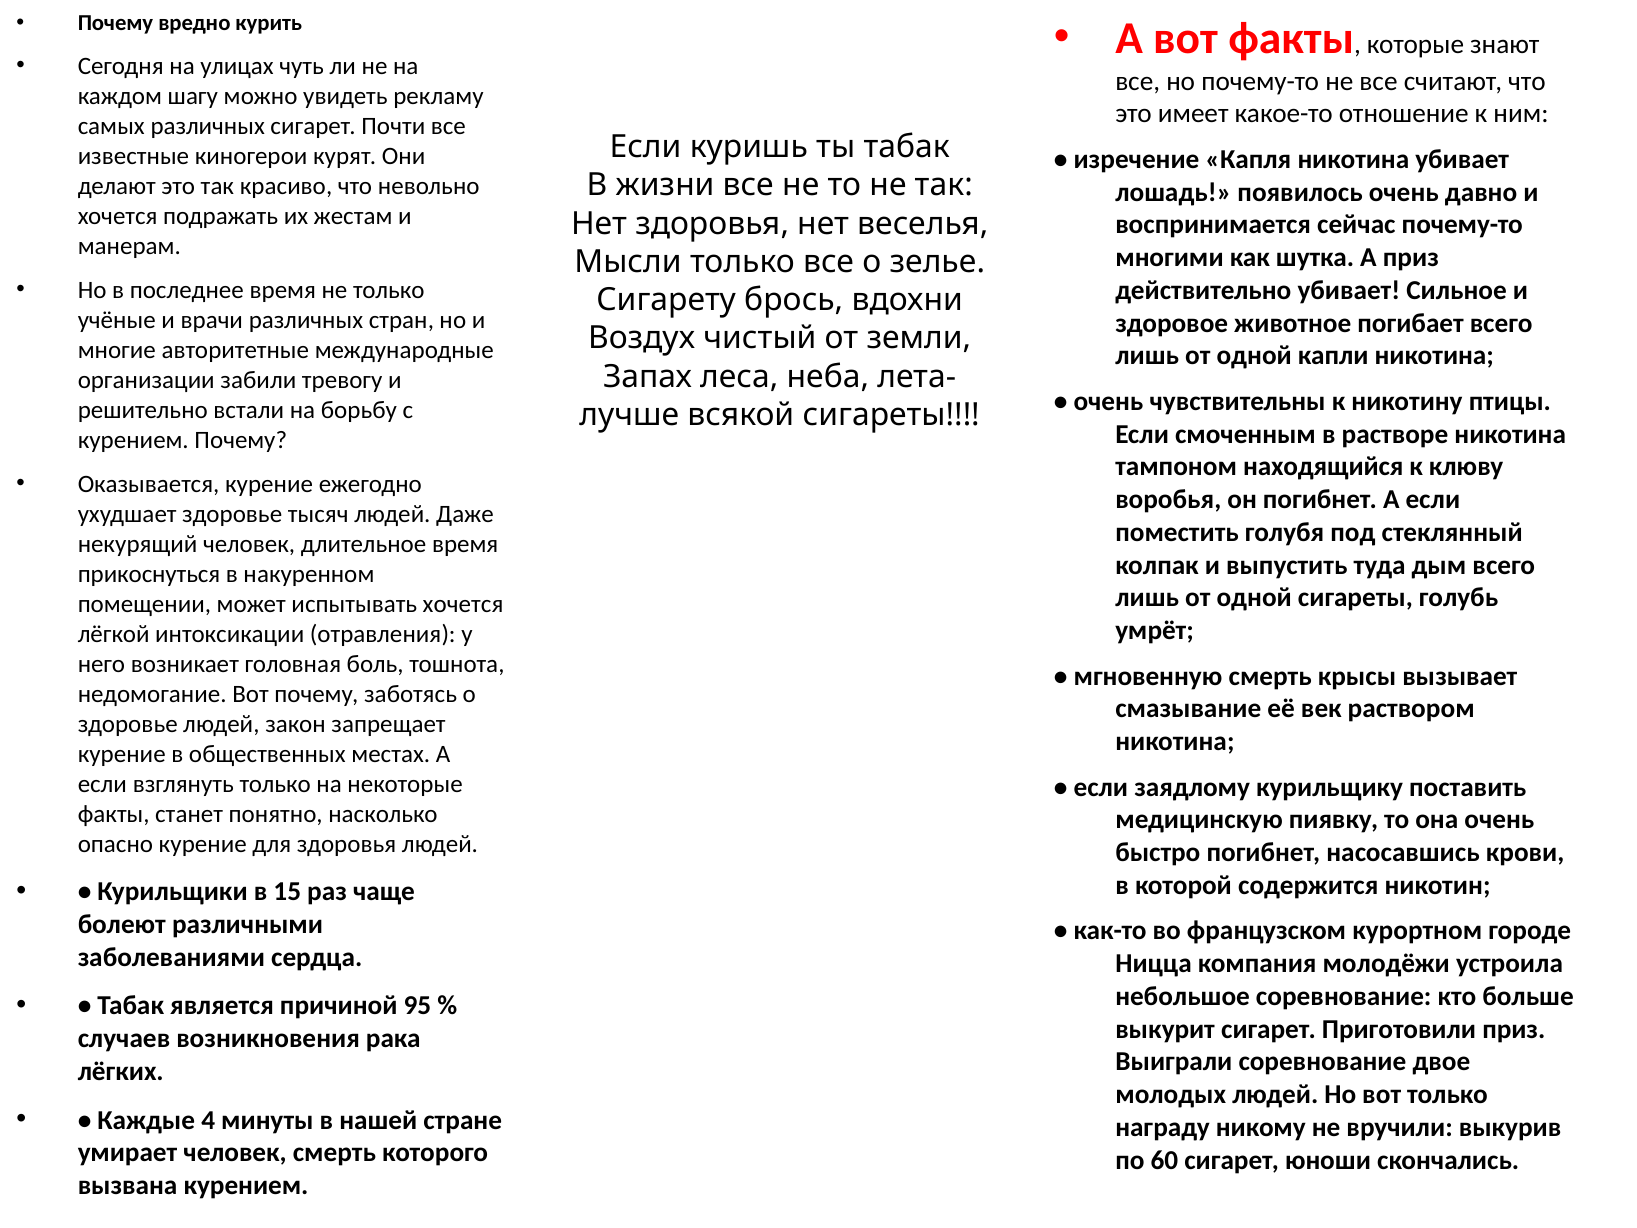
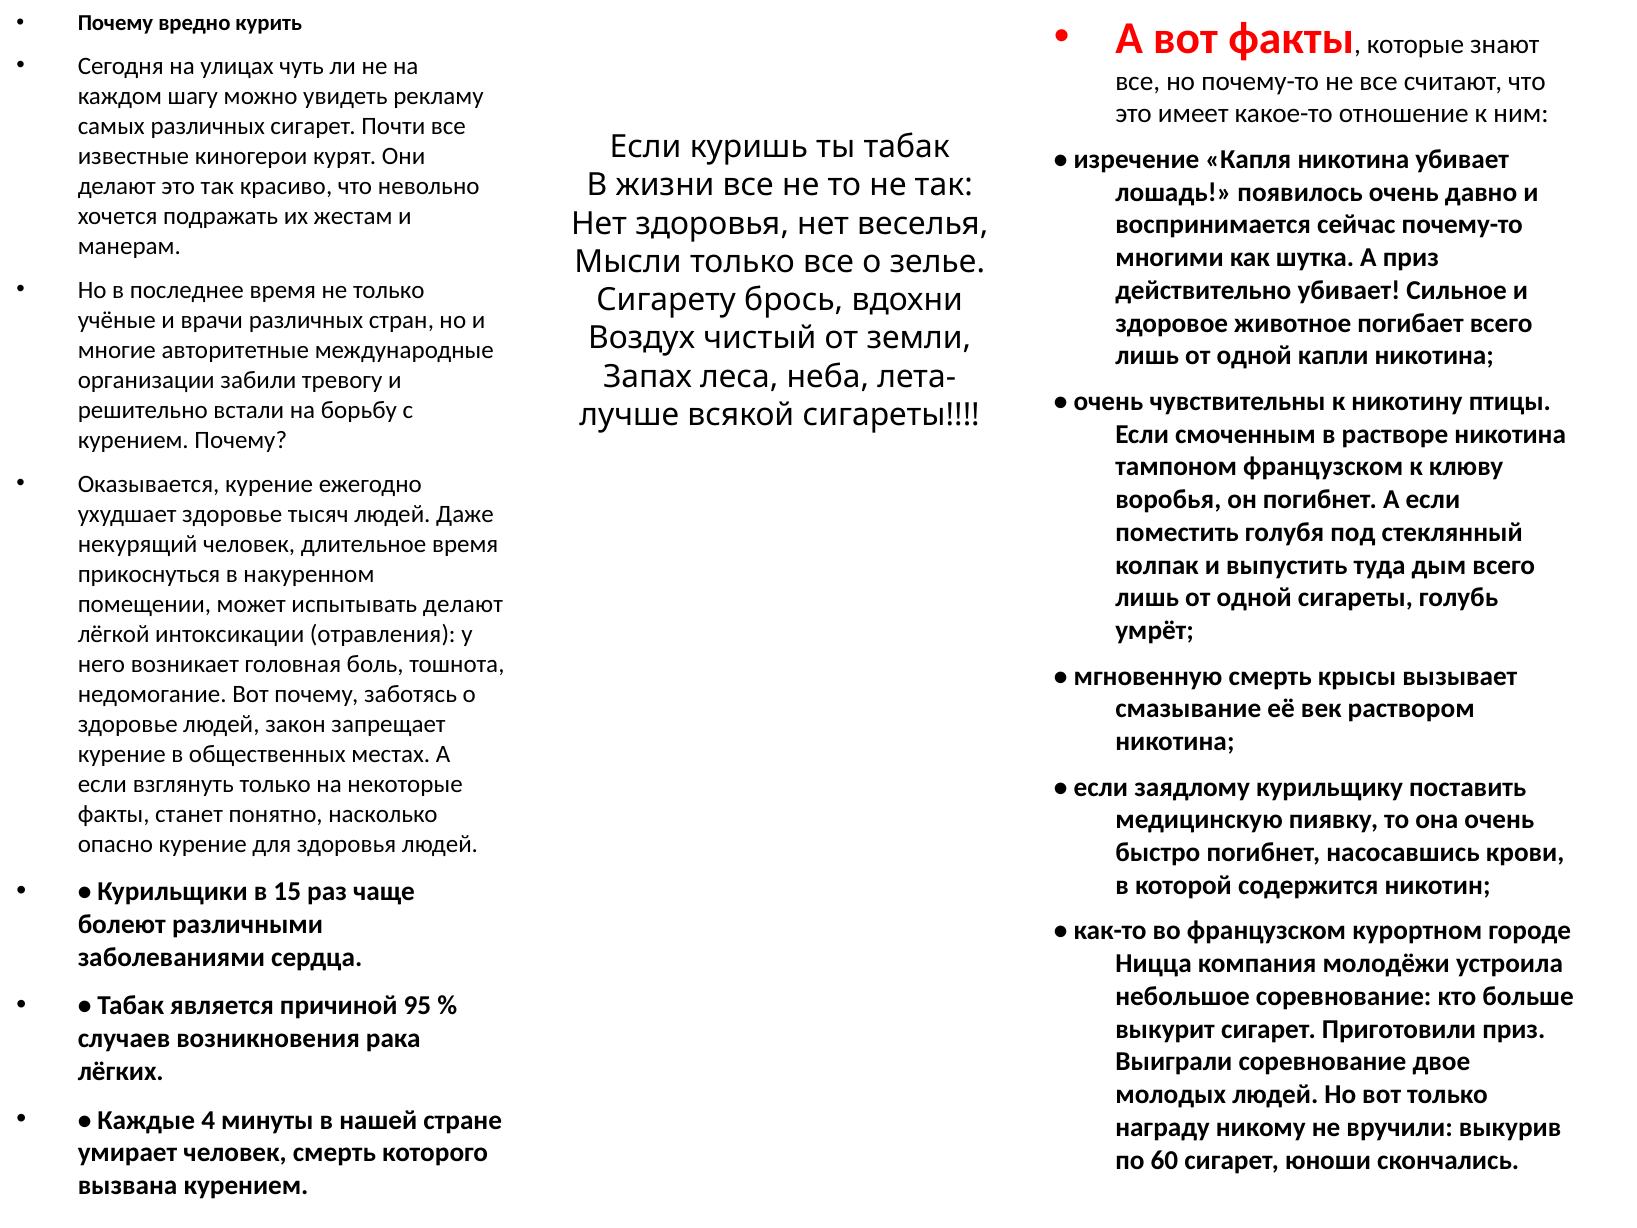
тампоном находящийся: находящийся -> французском (1323, 467)
испытывать хочется: хочется -> делают (463, 604)
